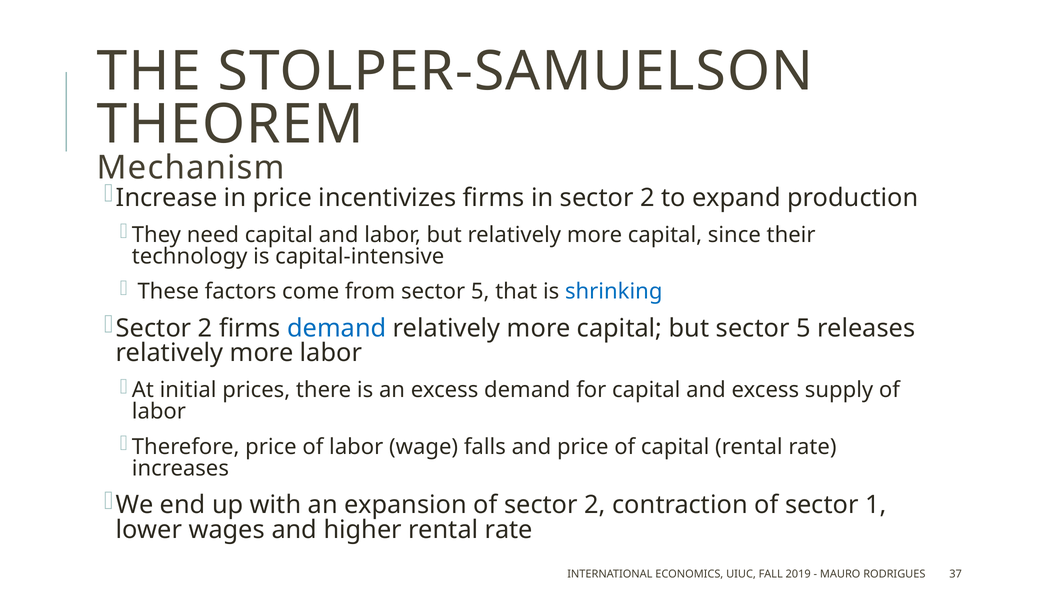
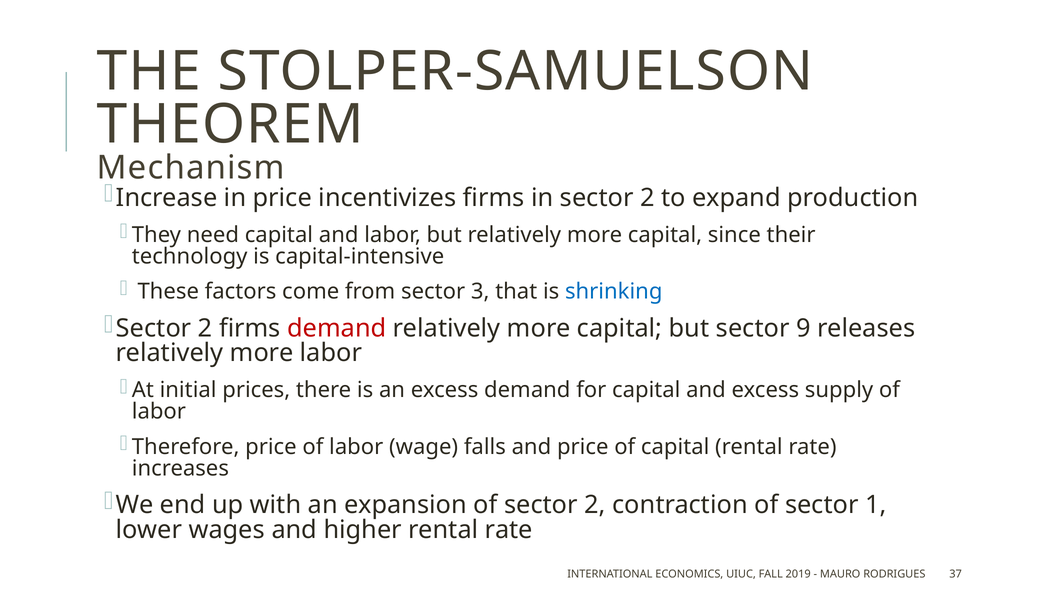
from sector 5: 5 -> 3 (480, 291)
demand colour: blue -> red (337, 328)
but sector 5: 5 -> 9 (803, 328)
